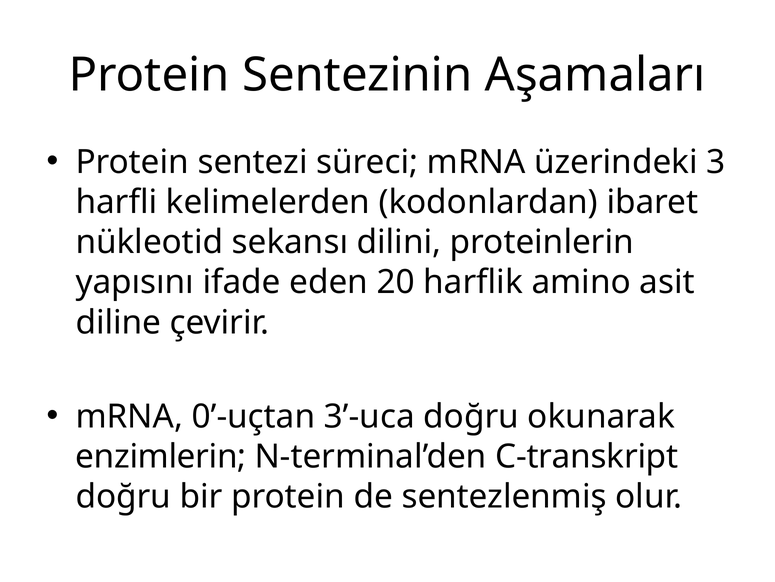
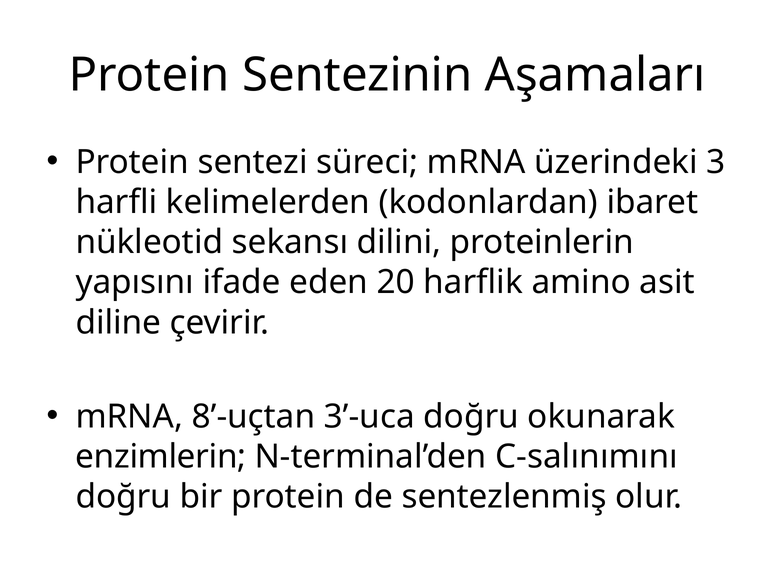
0’-uçtan: 0’-uçtan -> 8’-uçtan (253, 416)
C-transkript: C-transkript -> C-salınımını (587, 456)
